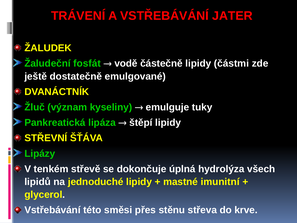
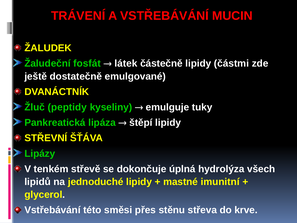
JATER: JATER -> MUCIN (232, 16)
vodě: vodě -> látek (126, 63)
význam: význam -> peptidy (67, 107)
